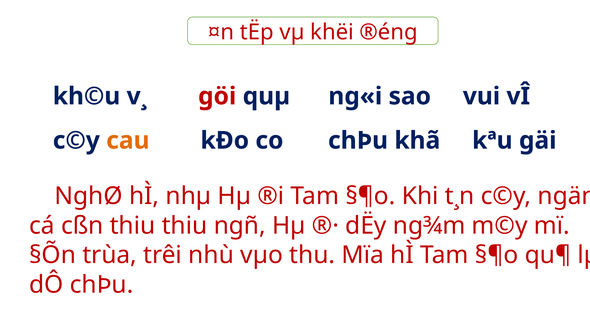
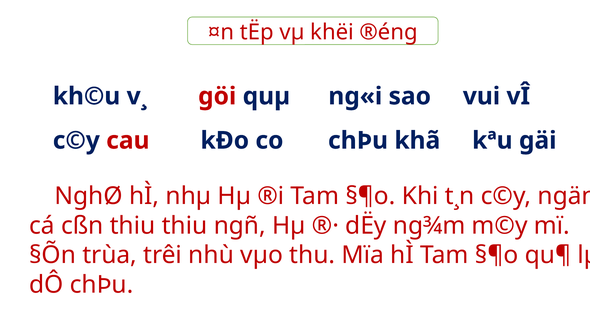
cau colour: orange -> red (128, 140)
